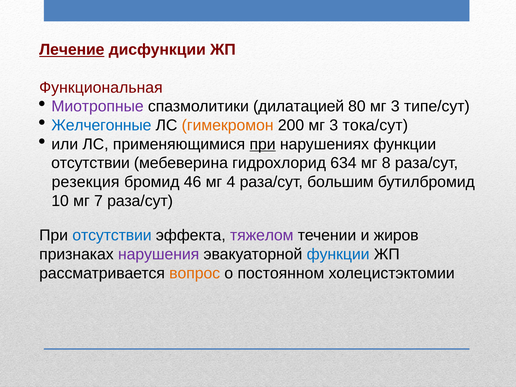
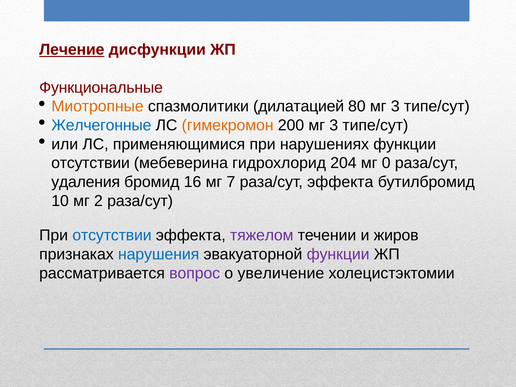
Функциональная: Функциональная -> Функциональные (101, 87)
Миотропные colour: purple -> orange (98, 106)
200 мг 3 тока/сут: тока/сут -> типе/сут (375, 125)
при underline: present -> none (263, 144)
634: 634 -> 204 (343, 163)
8: 8 -> 0 (386, 163)
резекция: резекция -> удаления (86, 182)
46: 46 -> 16 (193, 182)
4: 4 -> 7 (231, 182)
раза/сут большим: большим -> эффекта (340, 182)
7: 7 -> 2 (98, 201)
нарушения colour: purple -> blue (159, 254)
функции colour: blue -> purple (338, 254)
вопрос colour: orange -> purple (195, 273)
постоянном: постоянном -> увеличение (281, 273)
